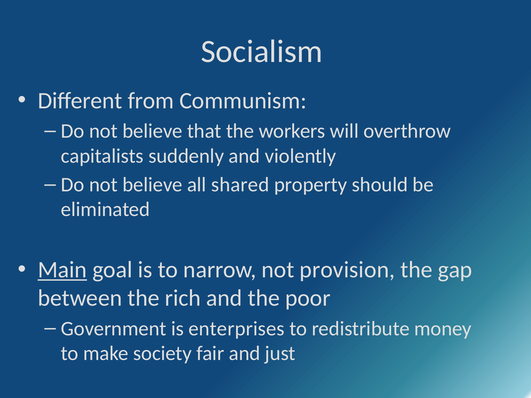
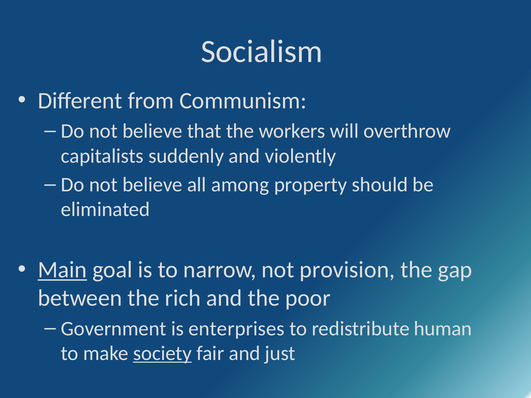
shared: shared -> among (240, 185)
money: money -> human (443, 329)
society underline: none -> present (162, 353)
